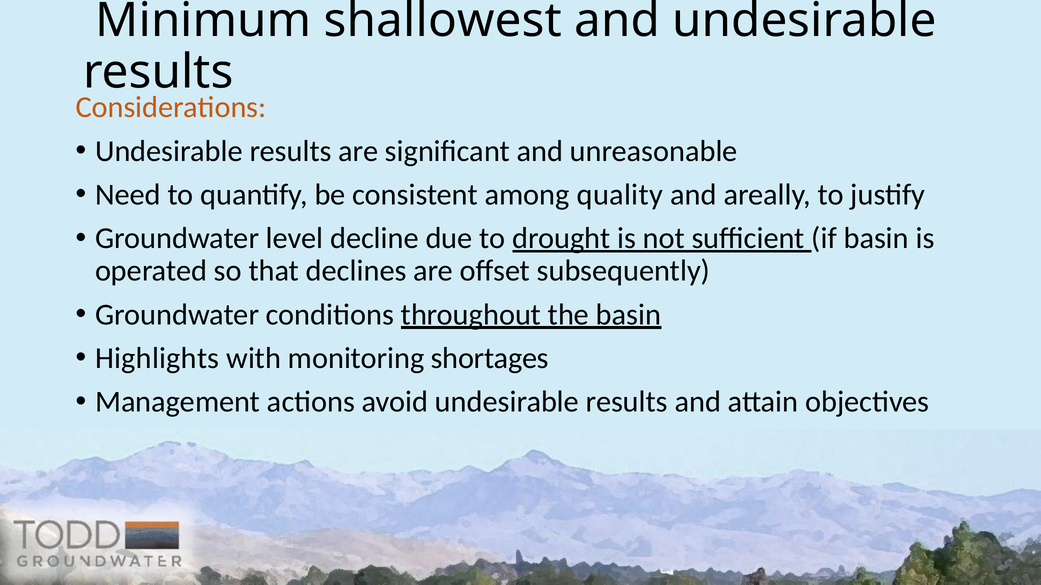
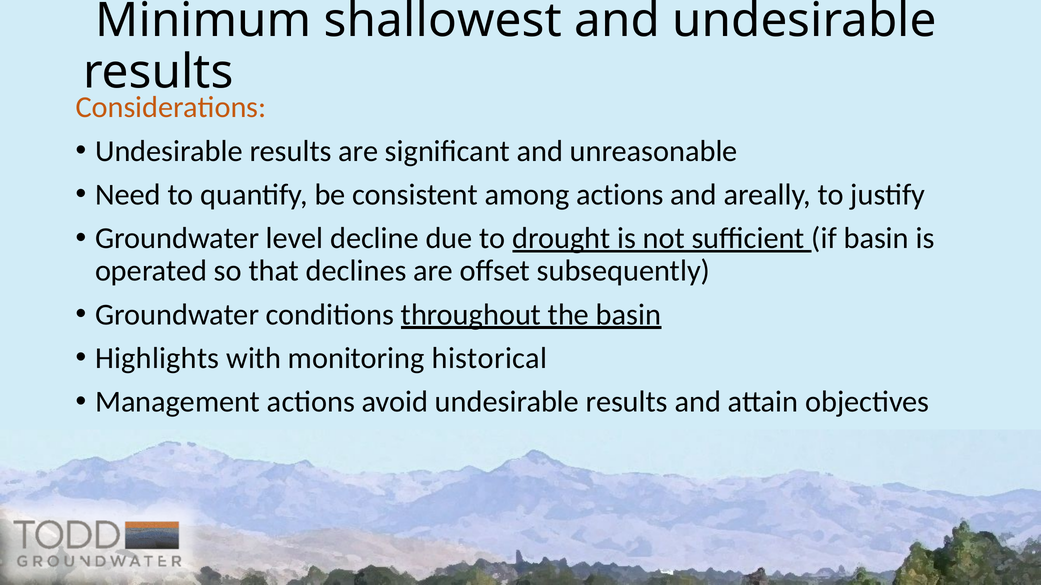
among quality: quality -> actions (620, 195)
shortages: shortages -> historical (490, 359)
